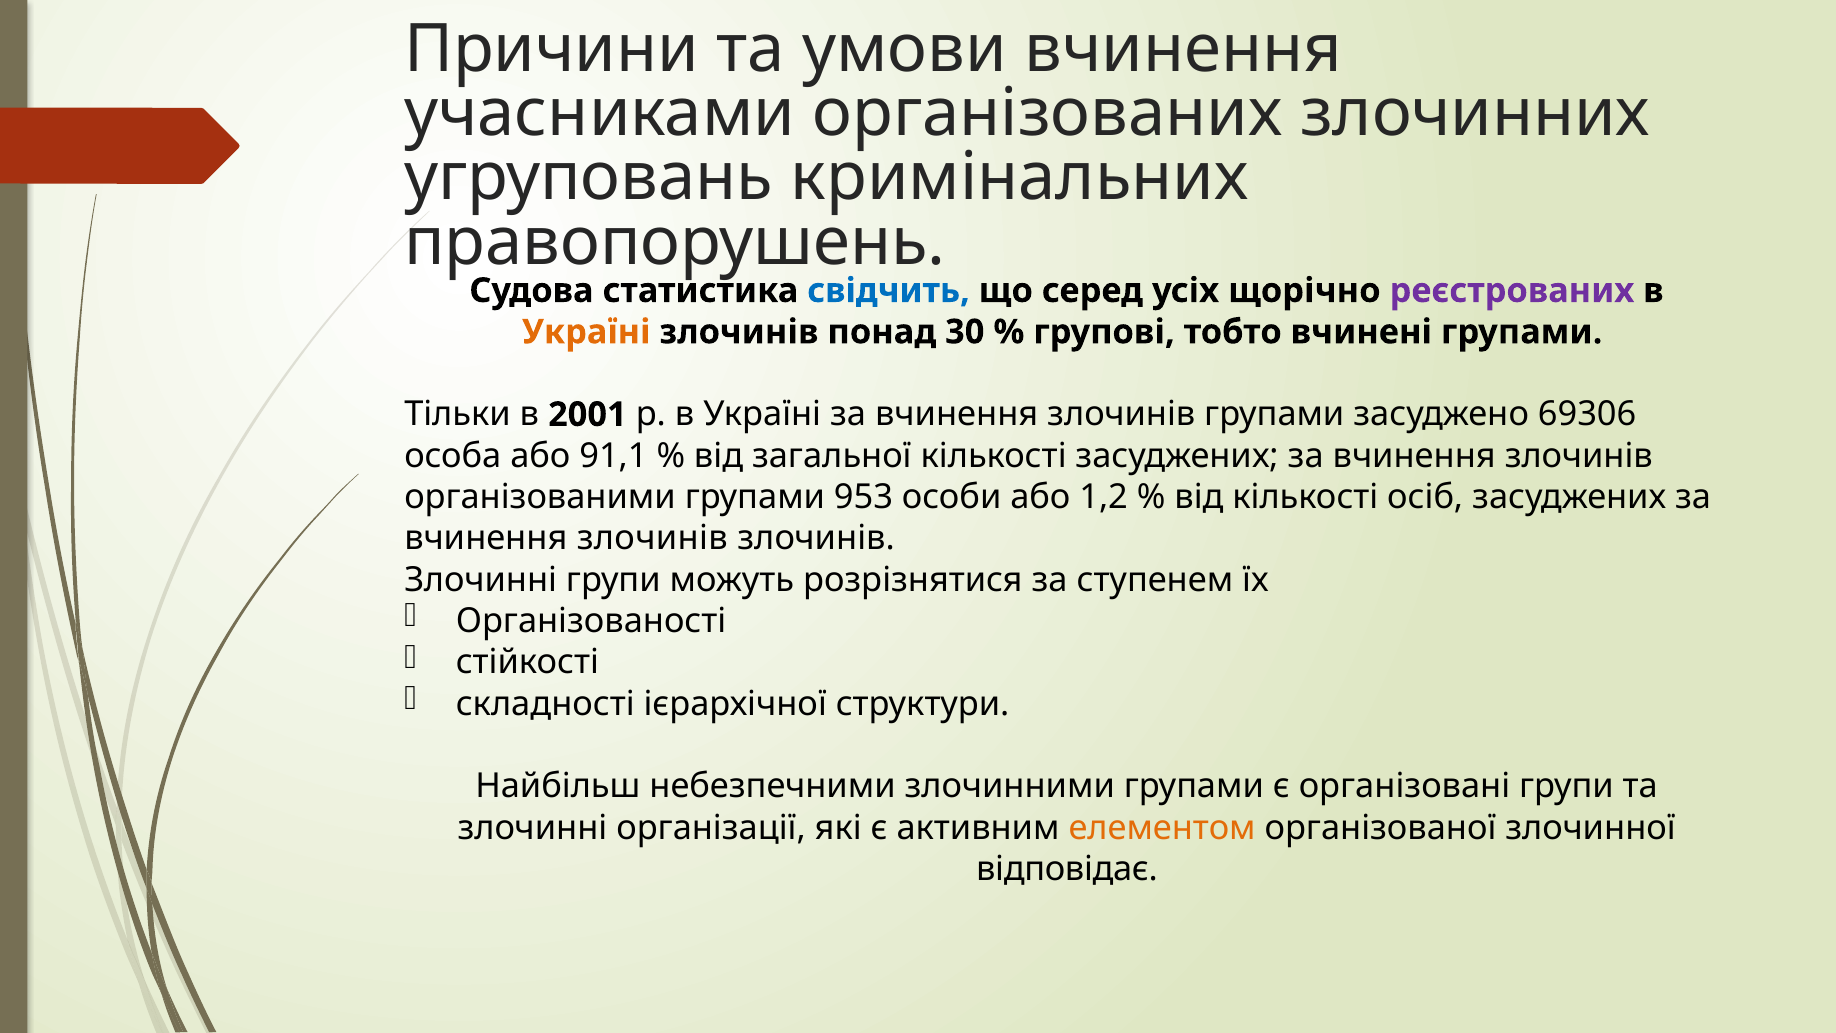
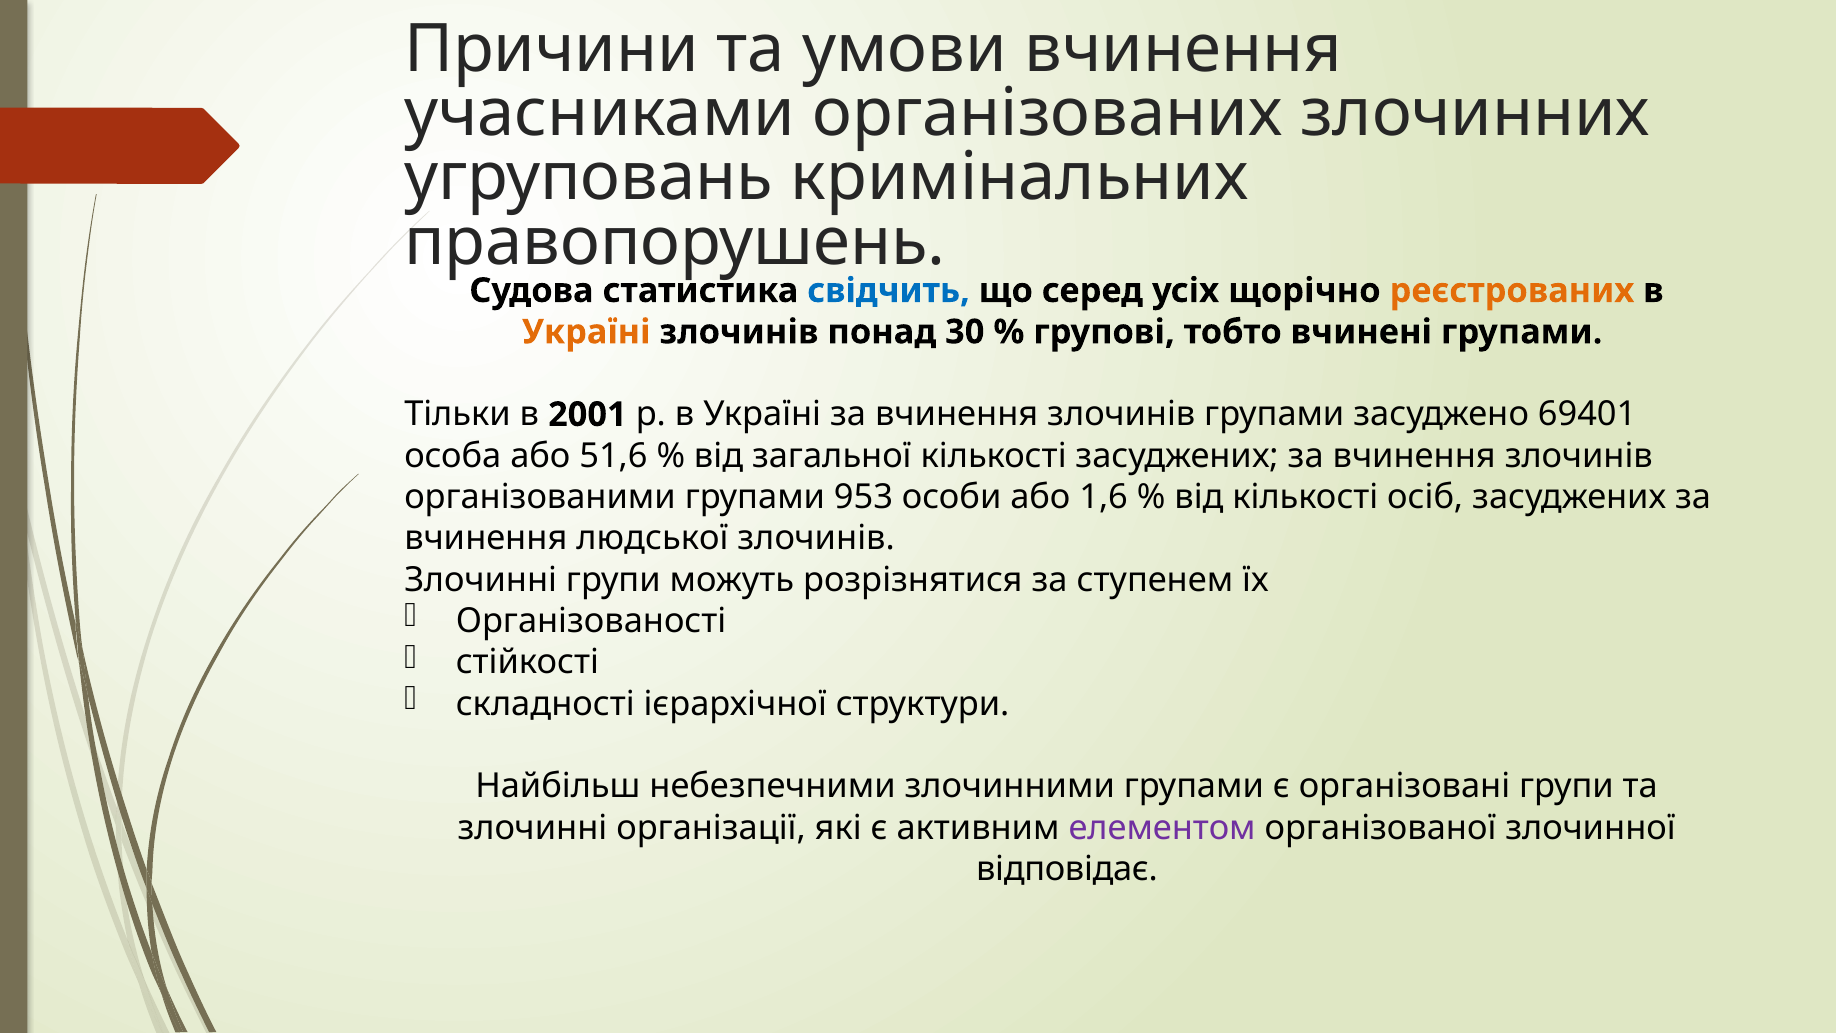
реєстрованих colour: purple -> orange (1512, 291)
69306: 69306 -> 69401 (1587, 415)
91,1: 91,1 -> 51,6 (613, 456)
1,2: 1,2 -> 1,6 (1104, 497)
злочинів: злочинів -> людської (652, 538)
елементом colour: orange -> purple (1162, 828)
